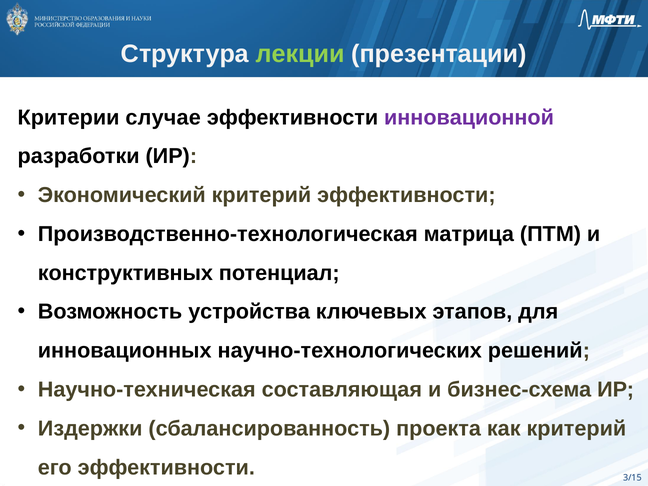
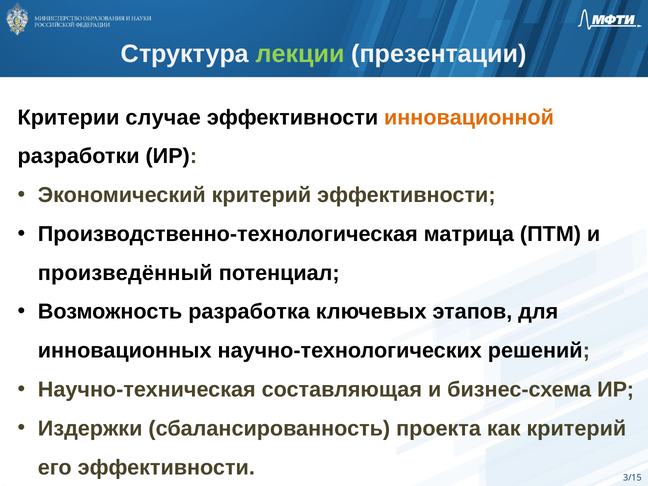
инновационной colour: purple -> orange (469, 117)
конструктивных: конструктивных -> произведённый (125, 273)
устройства: устройства -> разработка (249, 312)
